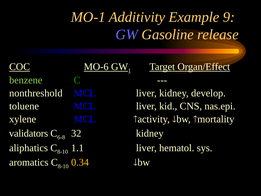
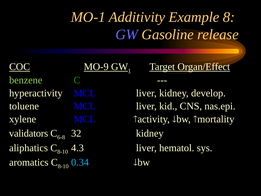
9: 9 -> 8 (229, 17)
MO-6: MO-6 -> MO-9 (96, 67)
nonthreshold: nonthreshold -> hyperactivity (36, 93)
1.1: 1.1 -> 4.3 (77, 148)
0.34 colour: yellow -> light blue (80, 162)
